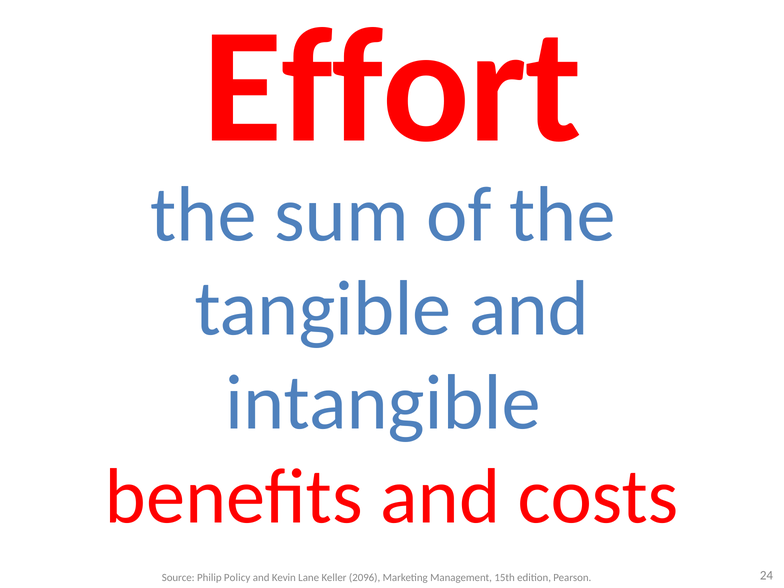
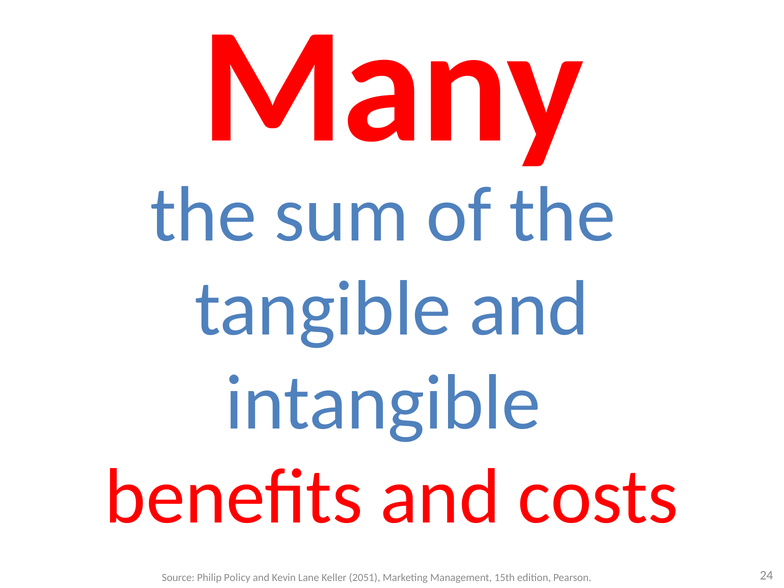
Effort: Effort -> Many (393, 87)
2096: 2096 -> 2051 (365, 578)
